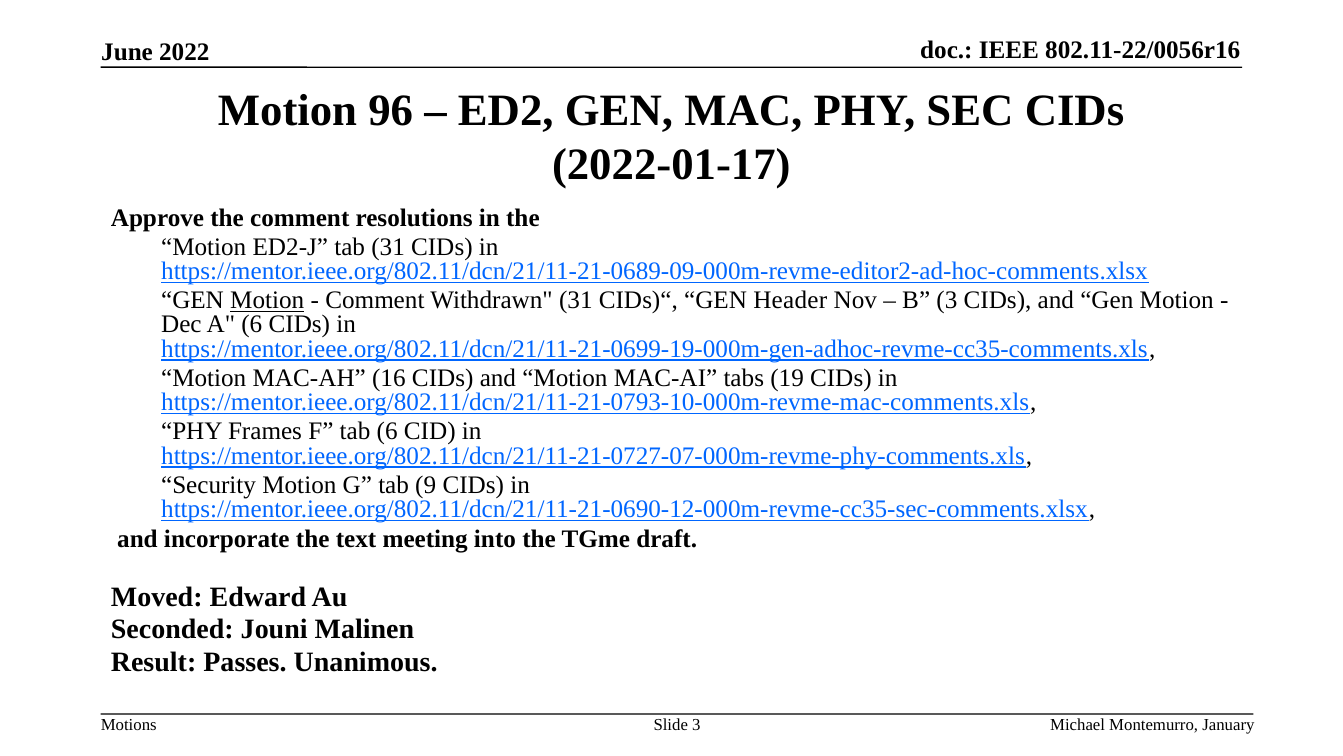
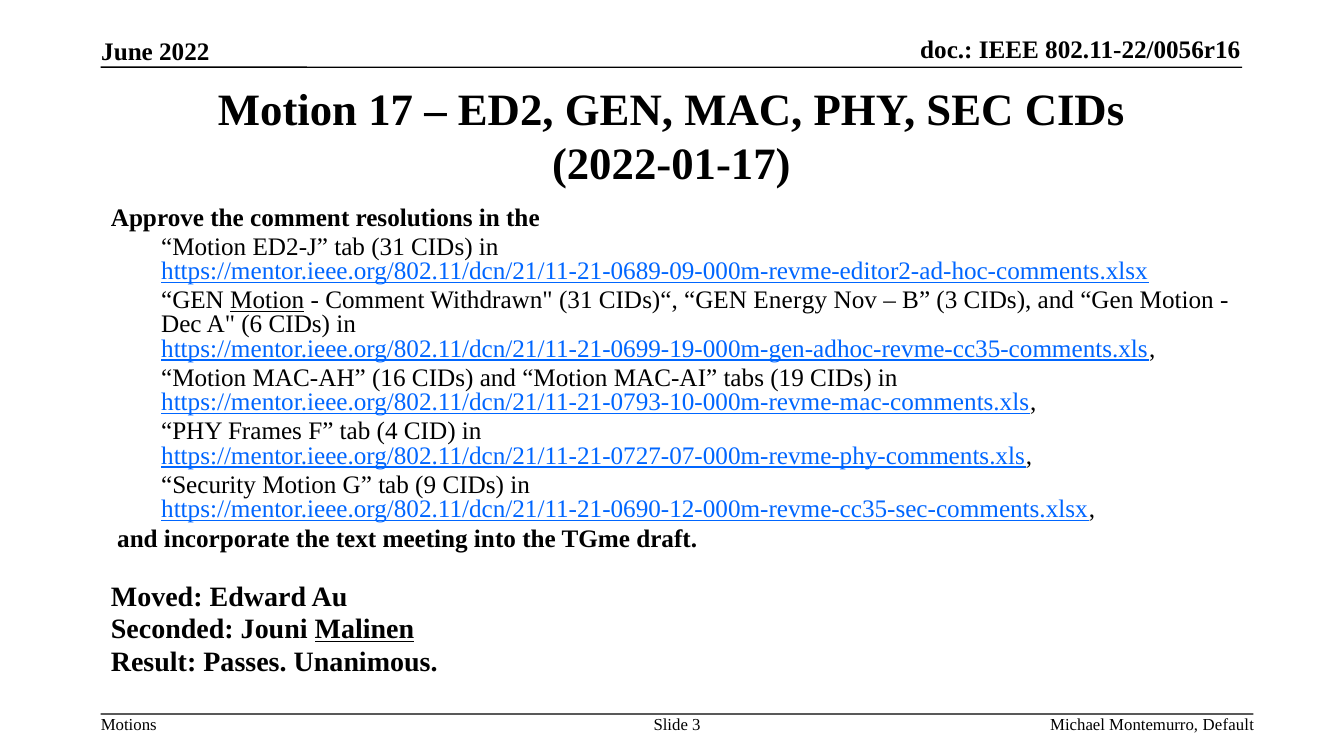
96: 96 -> 17 (391, 111)
Header: Header -> Energy (790, 300)
tab 6: 6 -> 4 (387, 431)
Malinen underline: none -> present (364, 629)
January: January -> Default (1228, 725)
